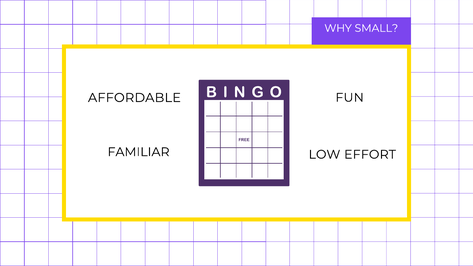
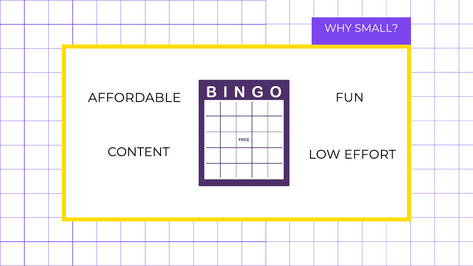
FAMILIAR: FAMILIAR -> CONTENT (139, 152)
